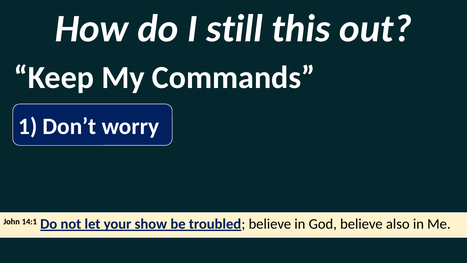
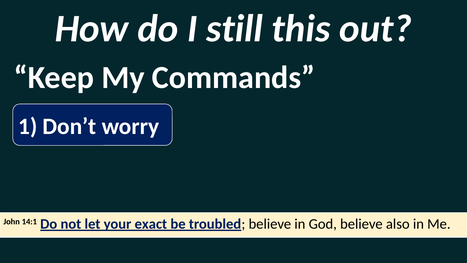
show: show -> exact (151, 224)
